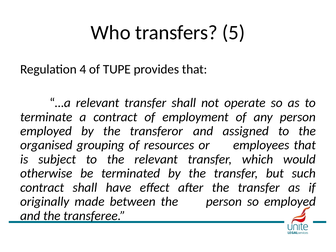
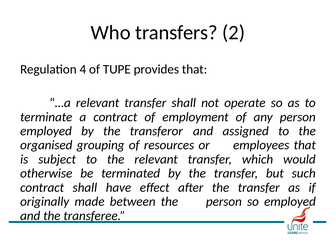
5: 5 -> 2 (234, 33)
